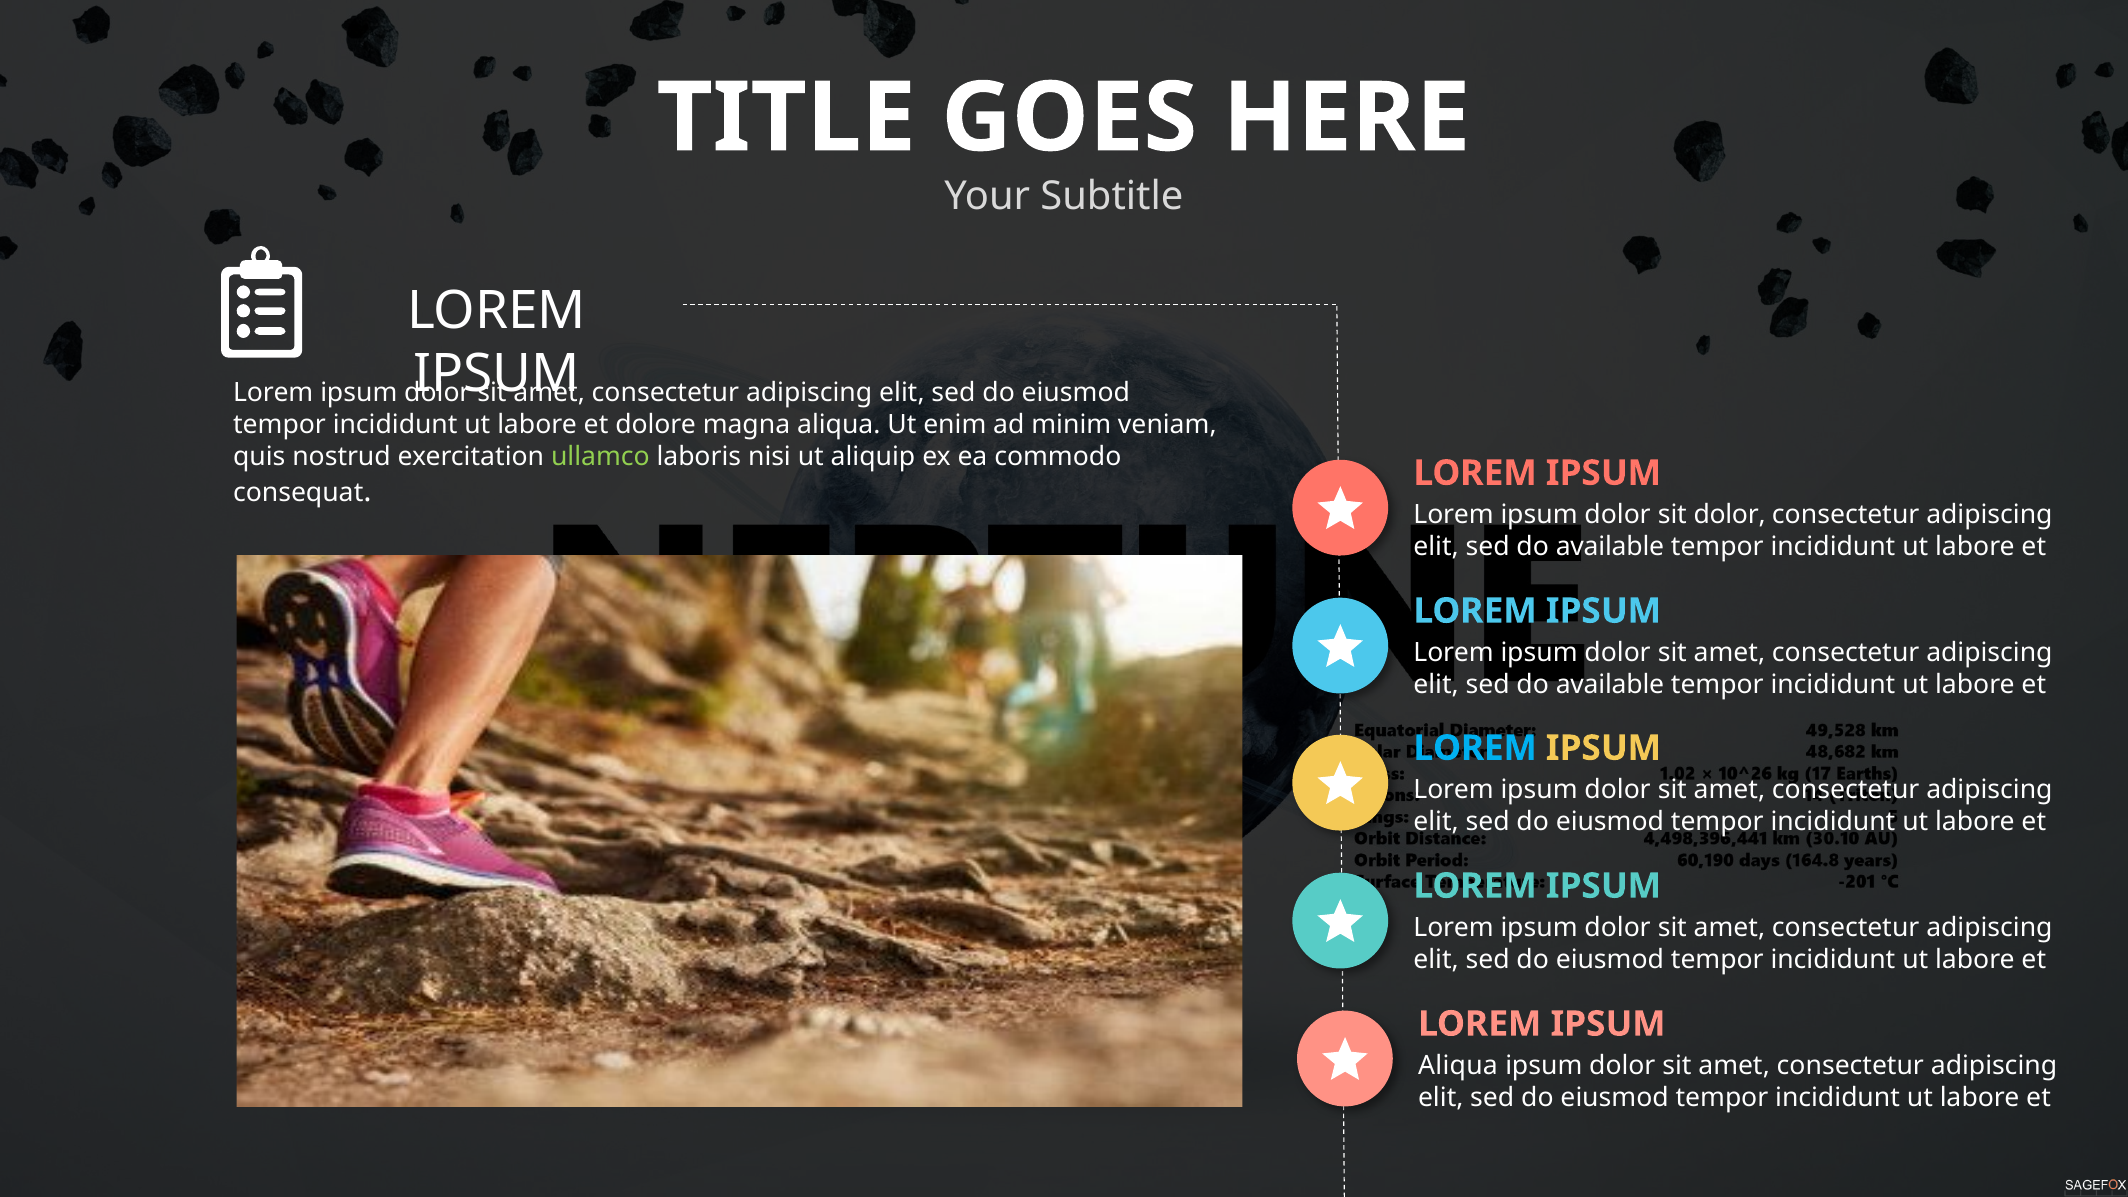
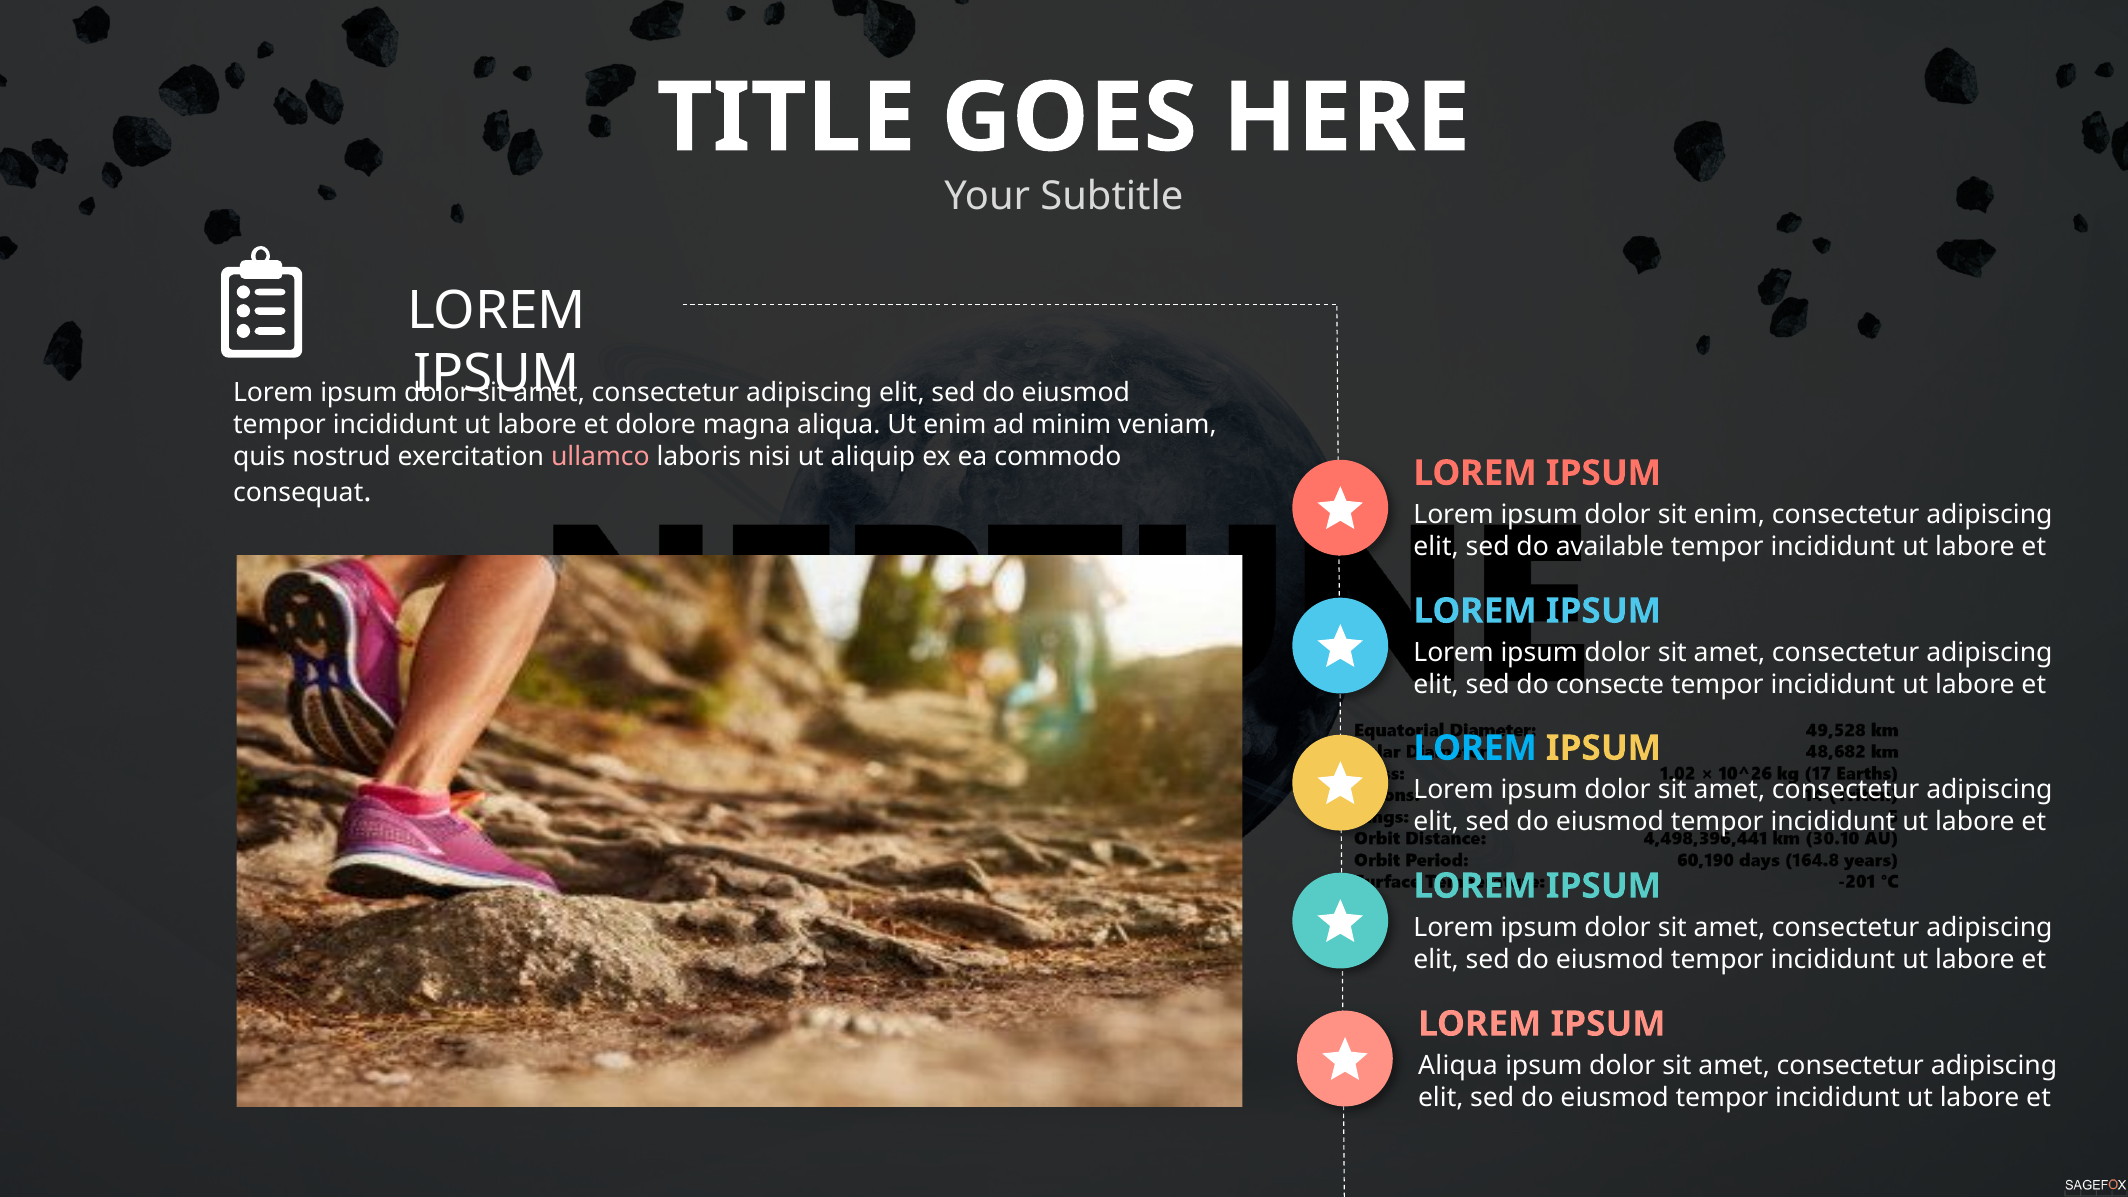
ullamco colour: light green -> pink (600, 457)
sit dolor: dolor -> enim (1729, 515)
available: available -> consecte (1610, 685)
